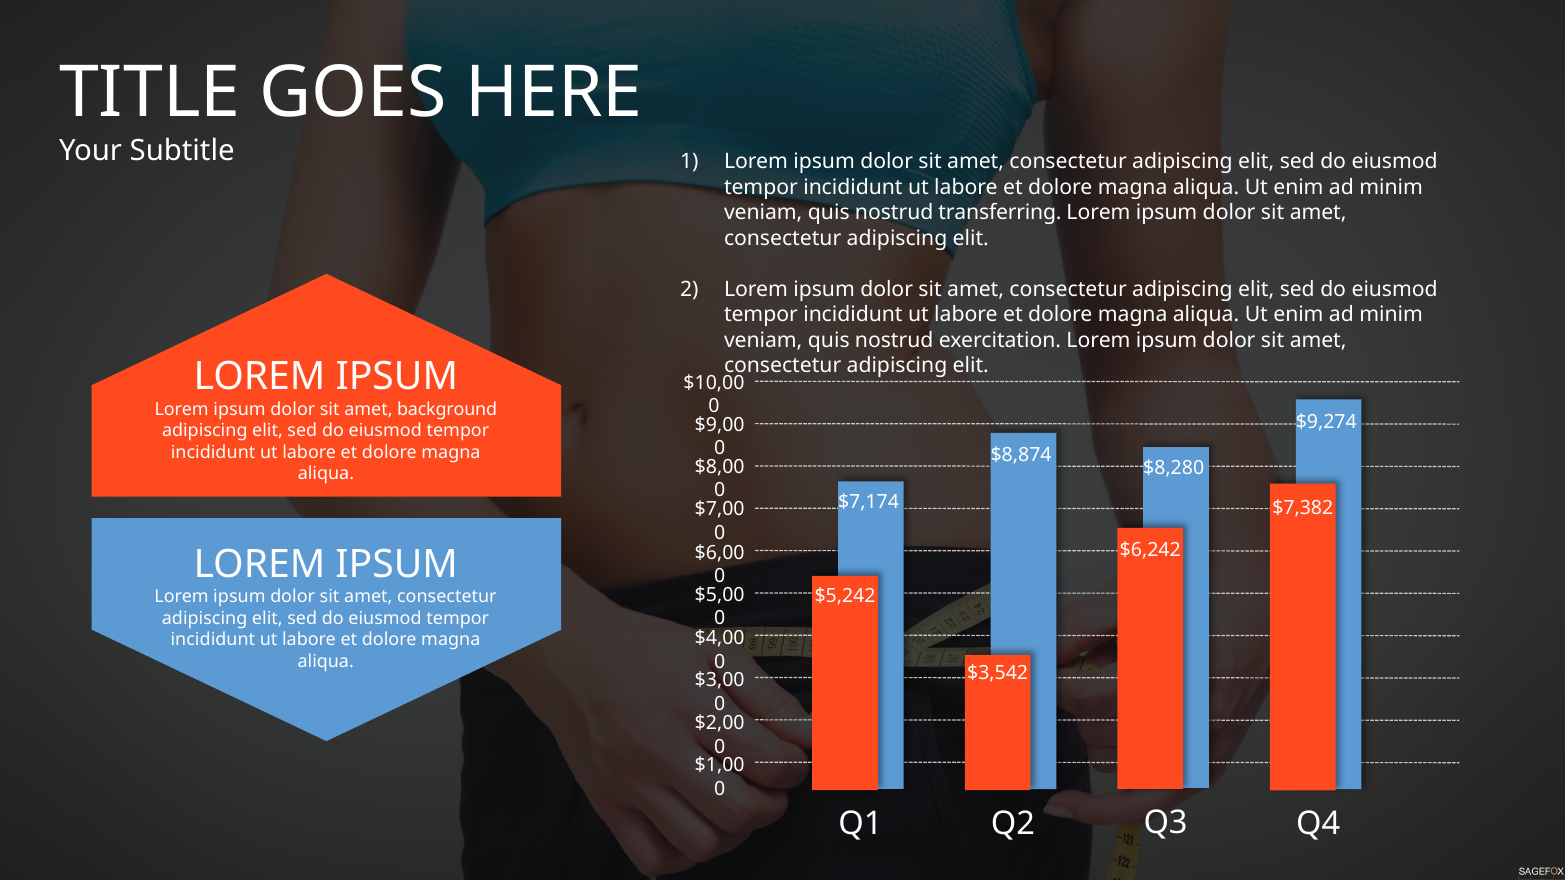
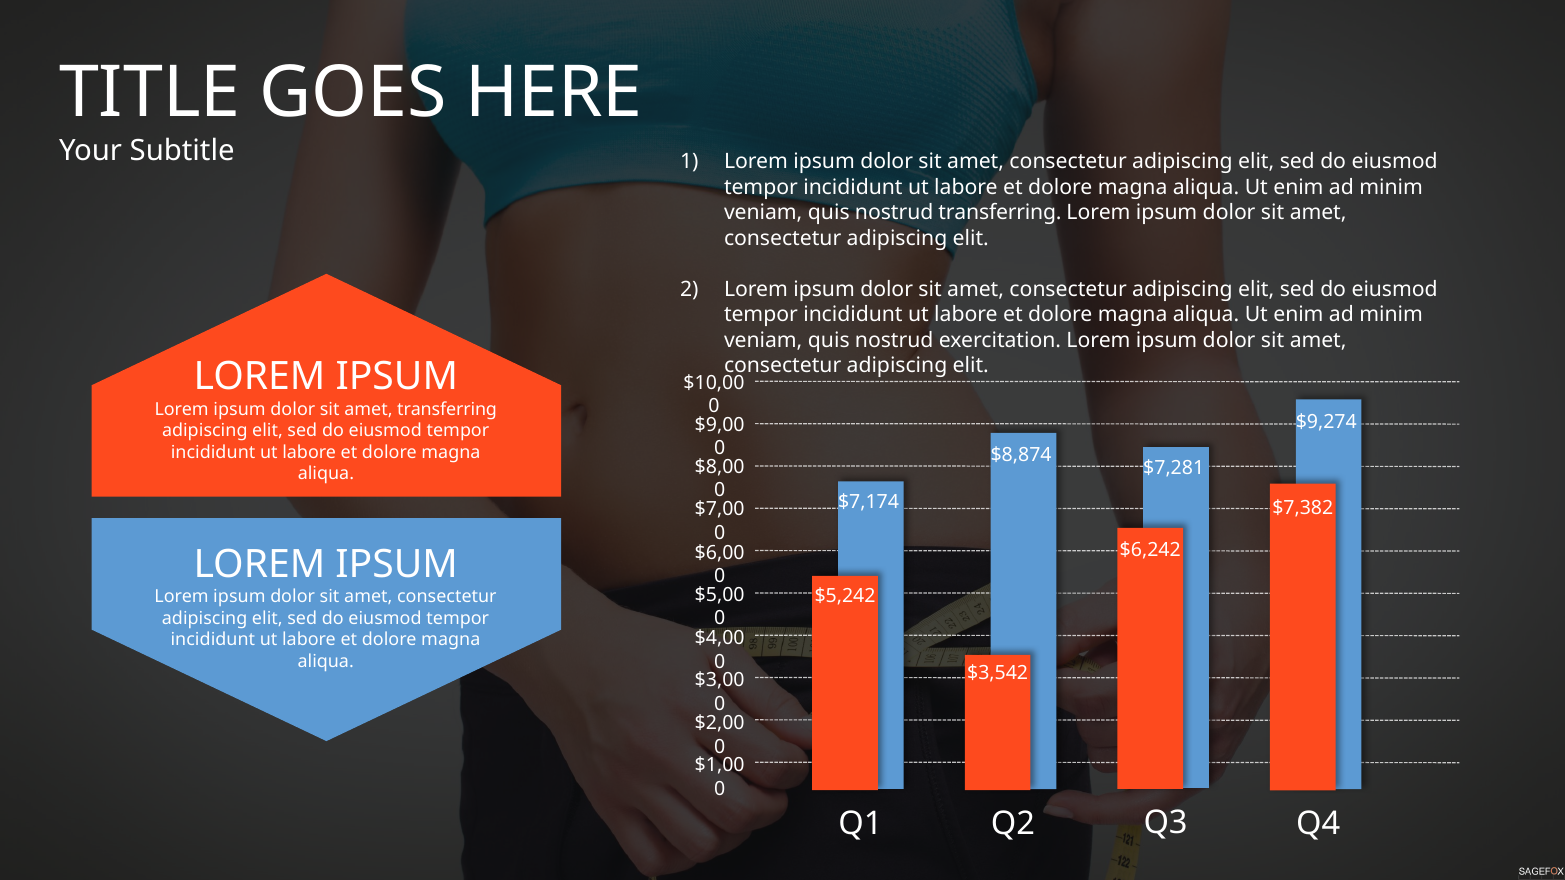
amet background: background -> transferring (447, 410)
$8,280: $8,280 -> $7,281 (1174, 469)
